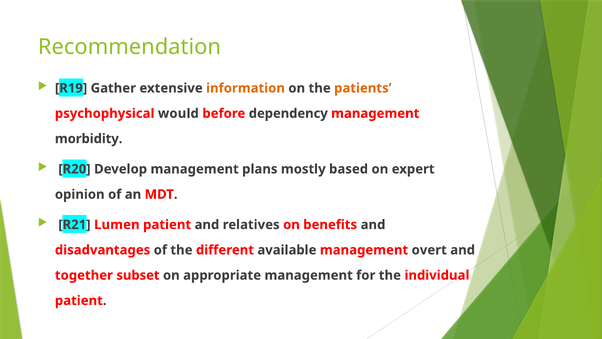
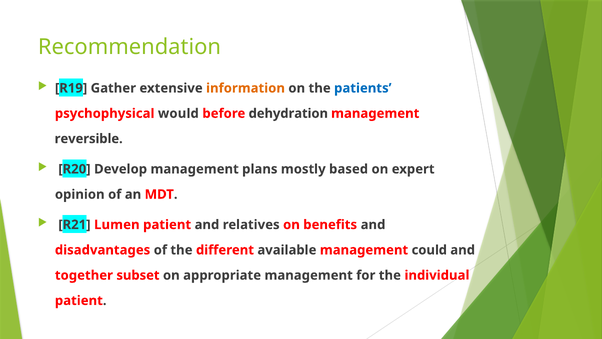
patients colour: orange -> blue (363, 88)
dependency: dependency -> dehydration (288, 113)
morbidity: morbidity -> reversible (89, 139)
overt: overt -> could (429, 250)
